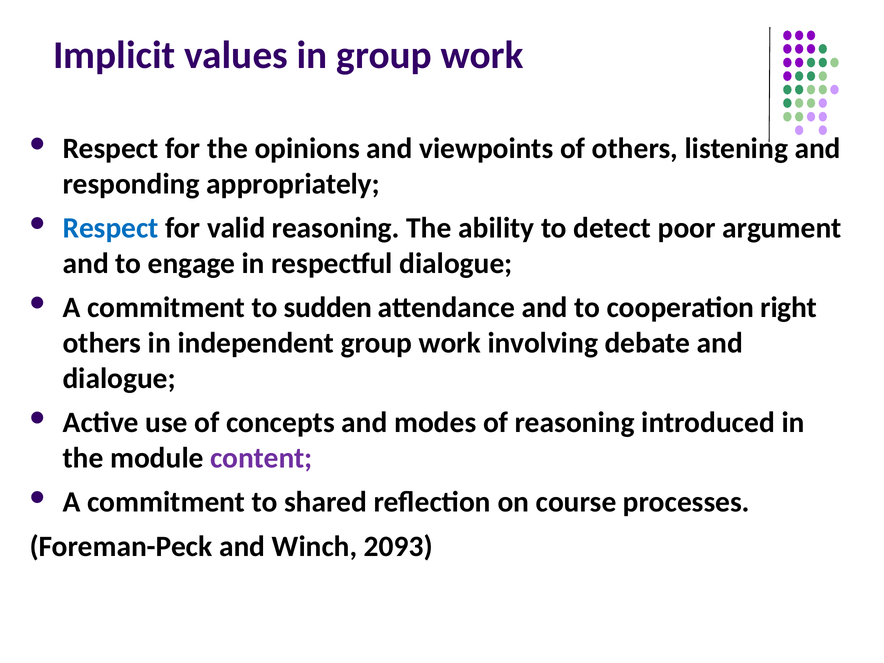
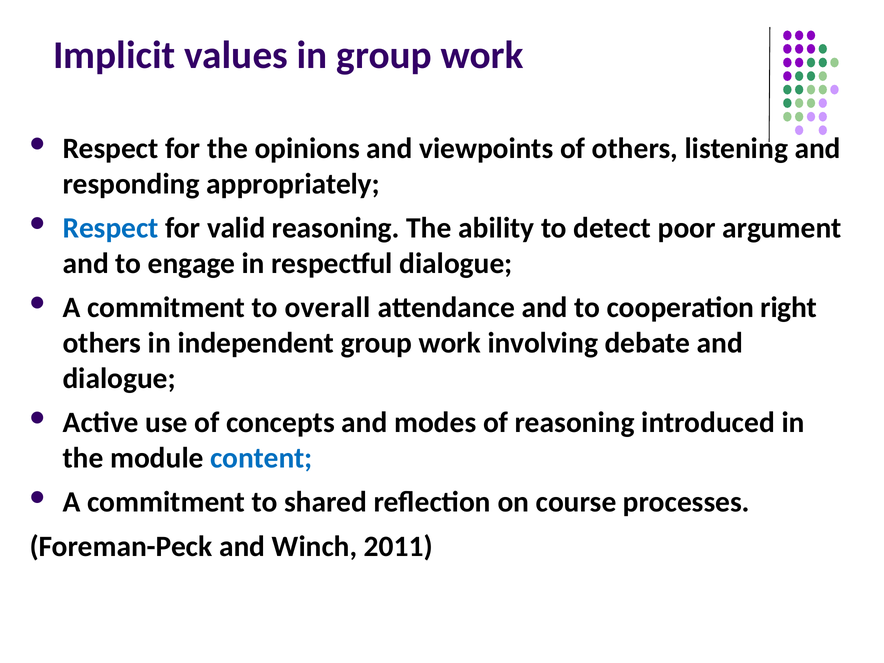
sudden: sudden -> overall (328, 308)
content colour: purple -> blue (261, 458)
2093: 2093 -> 2011 (398, 546)
